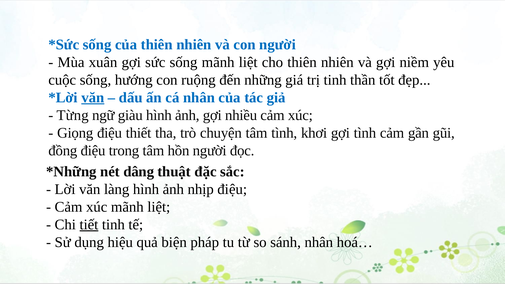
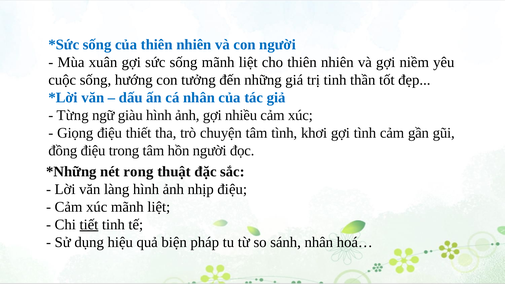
ruộng: ruộng -> tưởng (198, 80)
văn underline: present -> none (93, 98)
dâng: dâng -> rong (139, 172)
